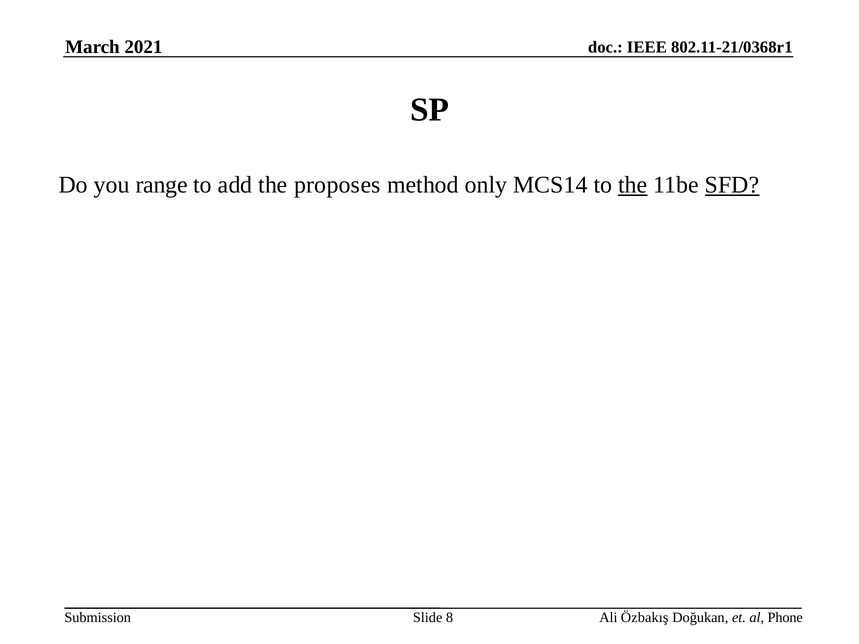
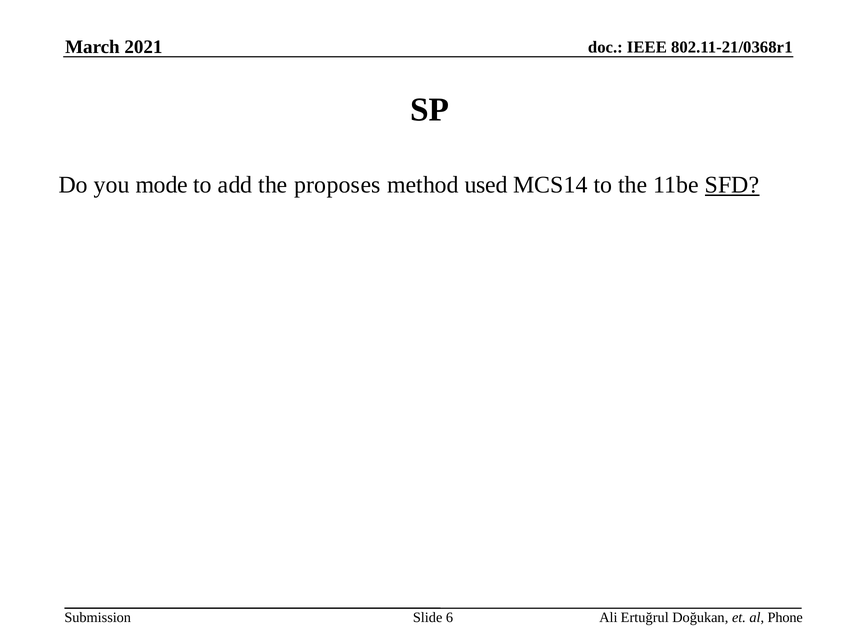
range: range -> mode (162, 185)
only: only -> used (486, 185)
the underline: present -> none (633, 185)
8: 8 -> 6 (450, 618)
Özbakış: Özbakış -> Ertuğrul (645, 618)
